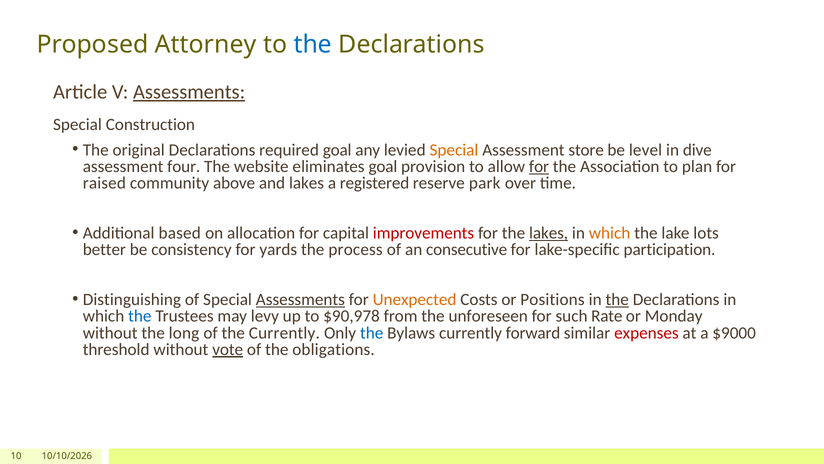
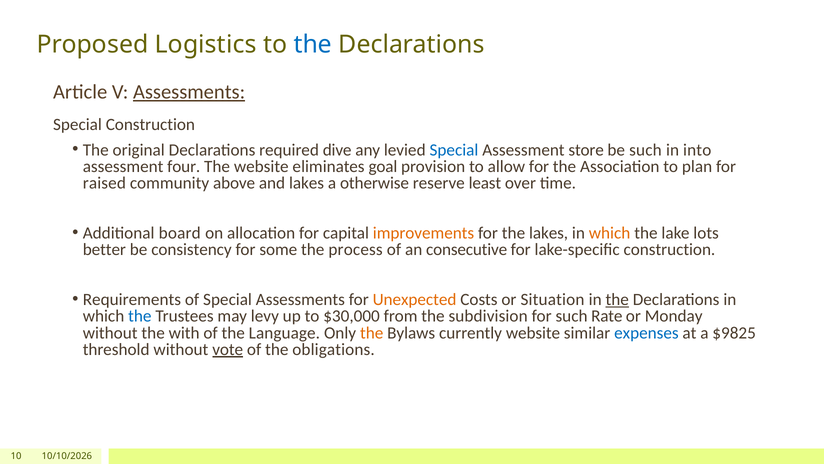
Attorney: Attorney -> Logistics (206, 44)
required goal: goal -> dive (337, 150)
Special colour: orange -> blue (454, 150)
be level: level -> such (645, 150)
dive: dive -> into (697, 150)
for underline: present -> none (539, 166)
registered: registered -> otherwise (375, 183)
park: park -> least (485, 183)
based: based -> board (180, 233)
improvements colour: red -> orange (424, 233)
lakes underline: present -> none (549, 233)
yards: yards -> some (278, 249)
lake-specific participation: participation -> construction (669, 249)
Distinguishing: Distinguishing -> Requirements (132, 299)
Assessments underline: present -> none (300, 299)
Positions: Positions -> Situation (552, 299)
$90,978: $90,978 -> $30,000 (352, 316)
unforeseen: unforeseen -> subdivision (488, 316)
long: long -> with (184, 332)
the Currently: Currently -> Language (284, 332)
the colour: blue -> orange (372, 332)
currently forward: forward -> website (533, 332)
expenses colour: red -> blue (646, 332)
$9000: $9000 -> $9825 (734, 332)
